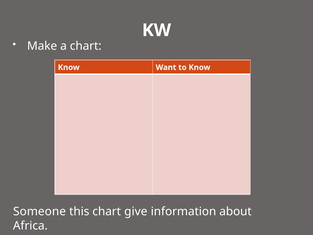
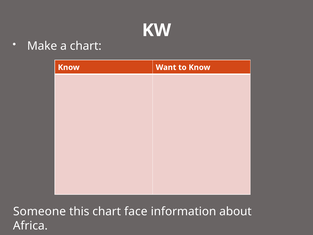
give: give -> face (136, 211)
